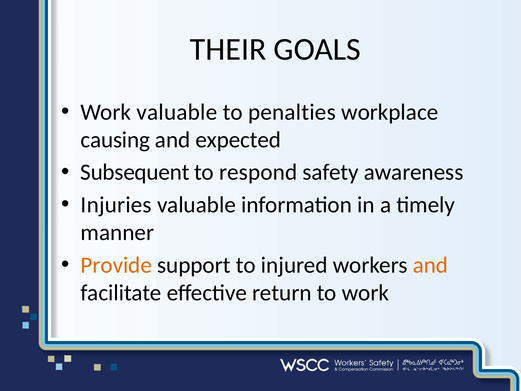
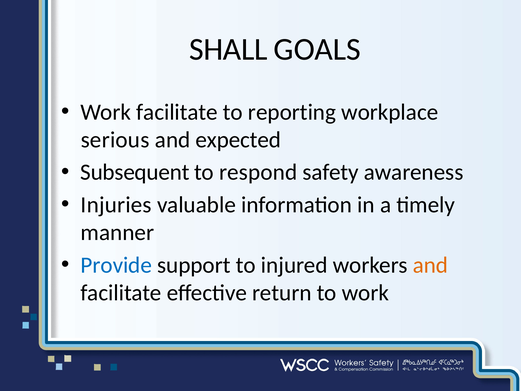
THEIR: THEIR -> SHALL (228, 49)
Work valuable: valuable -> facilitate (177, 112)
penalties: penalties -> reporting (292, 112)
causing: causing -> serious (115, 140)
Provide colour: orange -> blue (116, 265)
